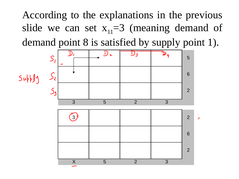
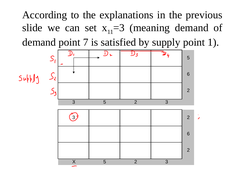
8: 8 -> 7 (86, 42)
